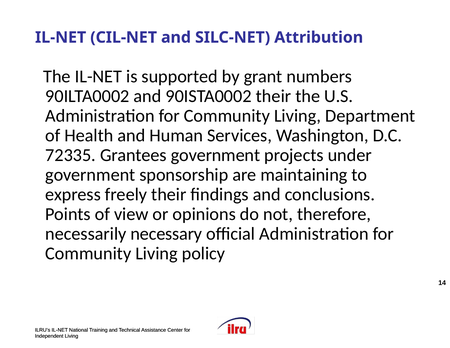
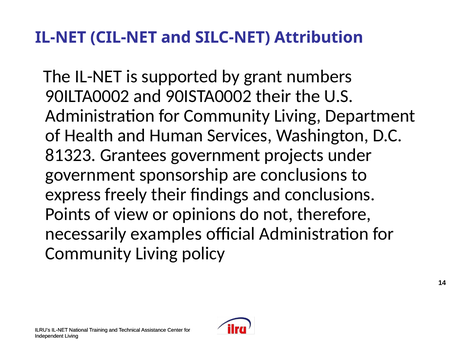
72335: 72335 -> 81323 (71, 155)
are maintaining: maintaining -> conclusions (304, 175)
necessary: necessary -> examples (166, 234)
